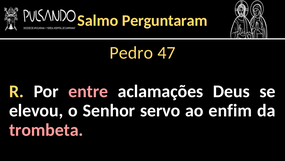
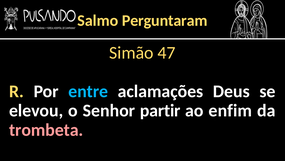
Pedro: Pedro -> Simão (131, 52)
entre colour: pink -> light blue (88, 91)
servo: servo -> partir (160, 110)
